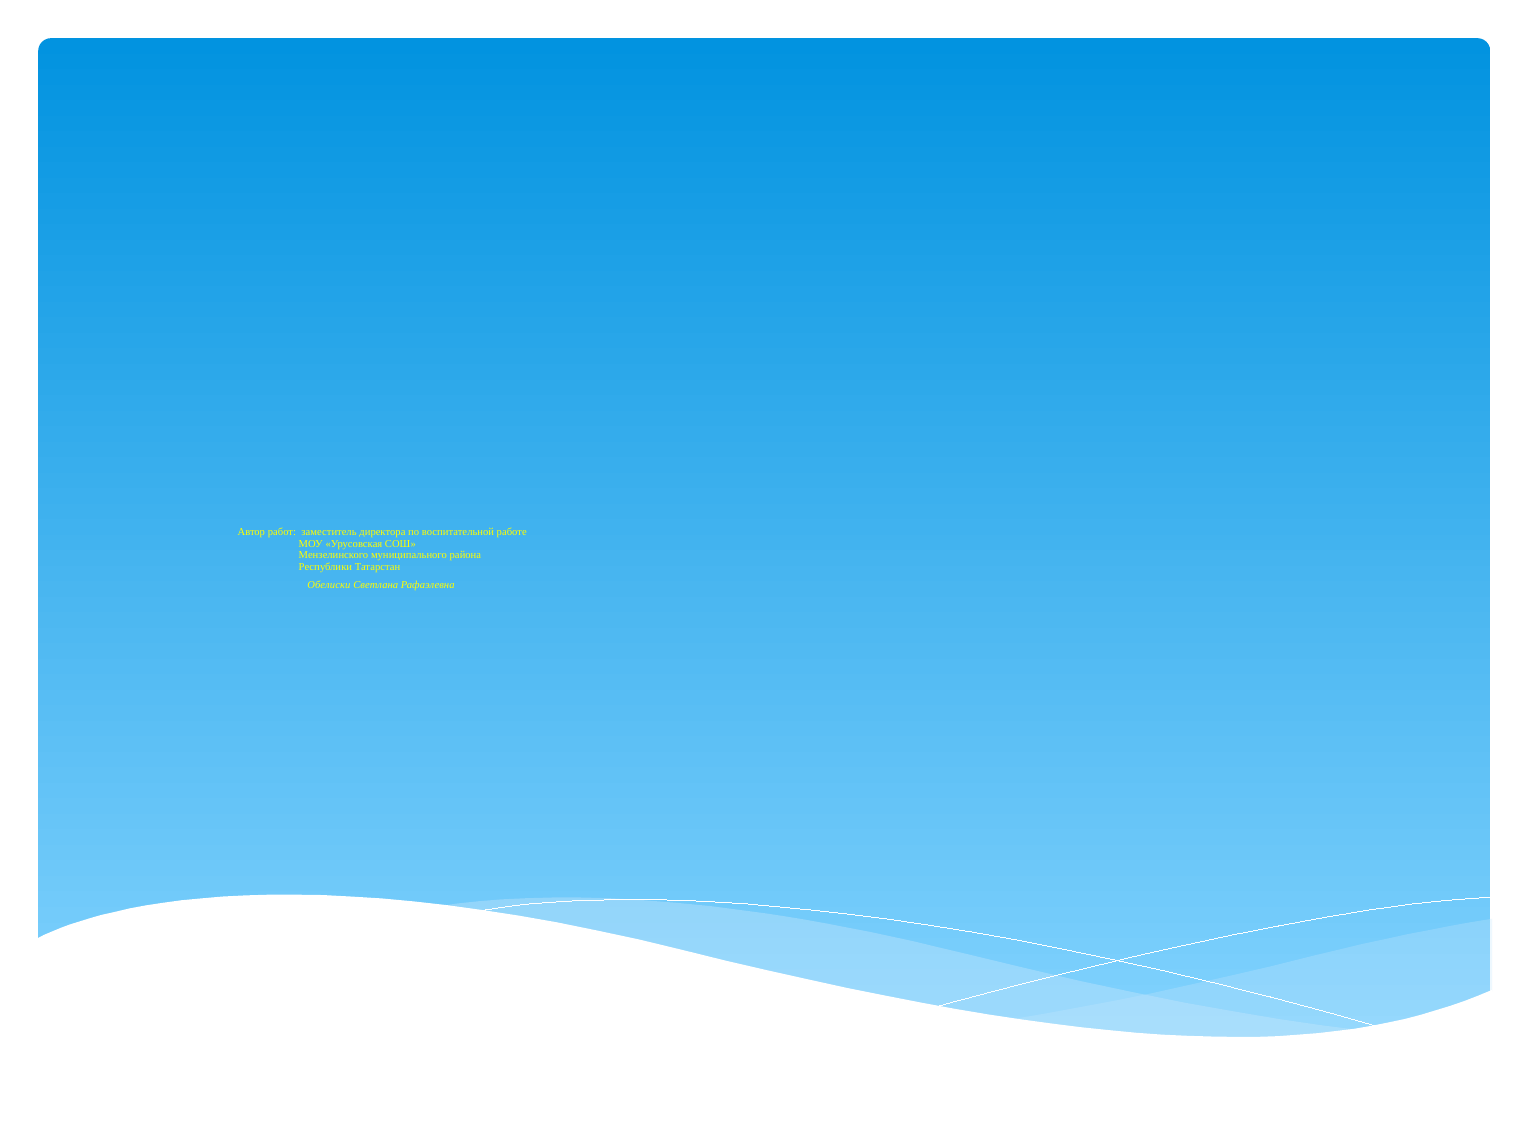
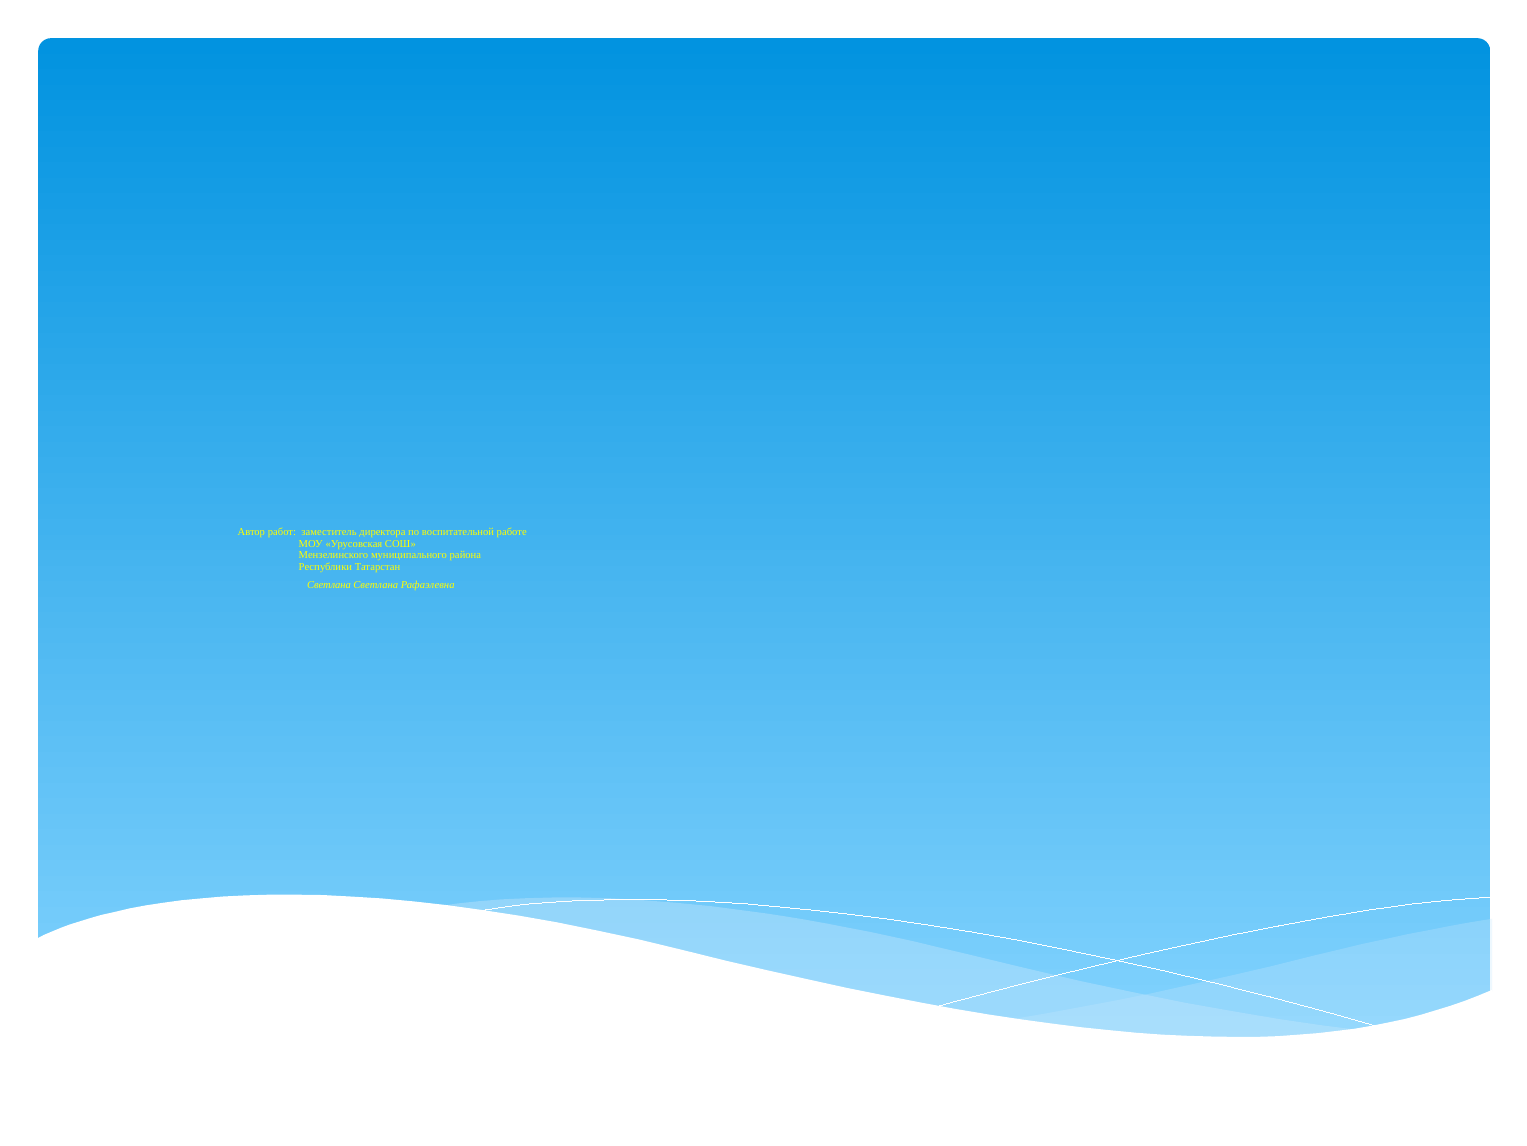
Обелиски: Обелиски -> Светлана (329, 584)
